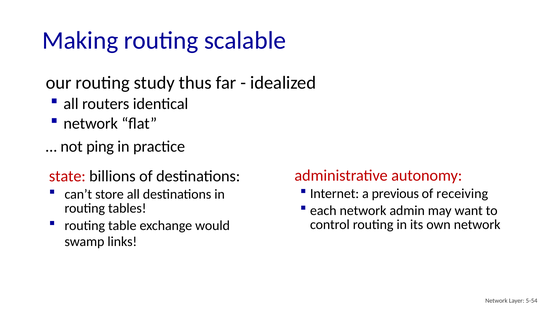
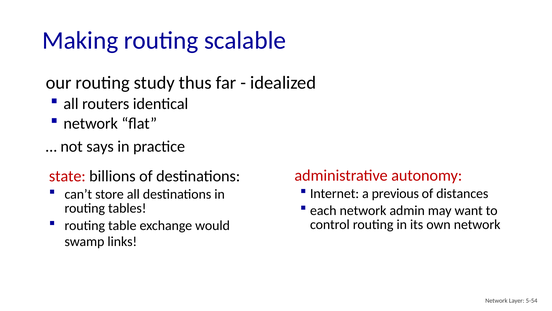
ping: ping -> says (100, 146)
receiving: receiving -> distances (462, 193)
